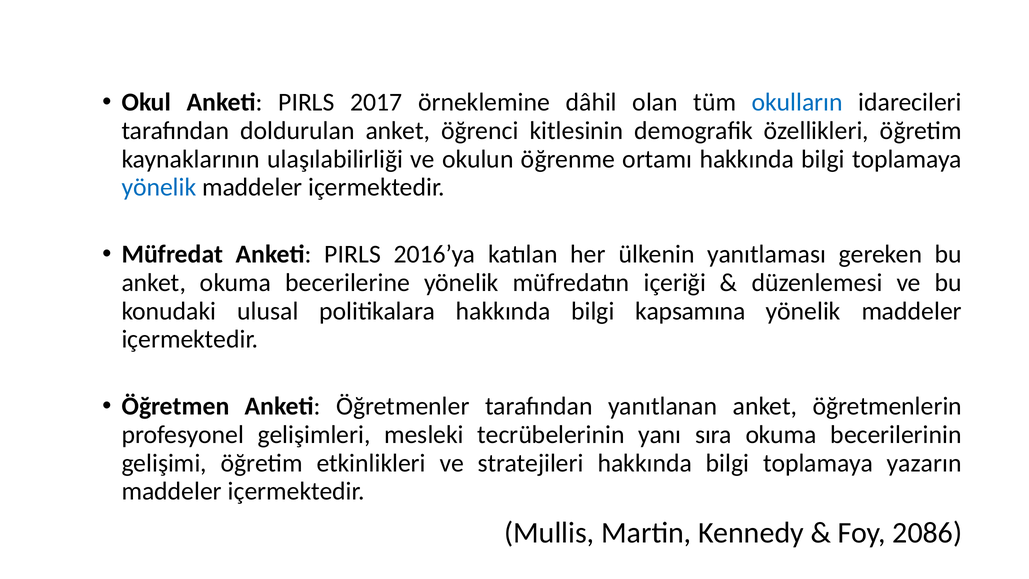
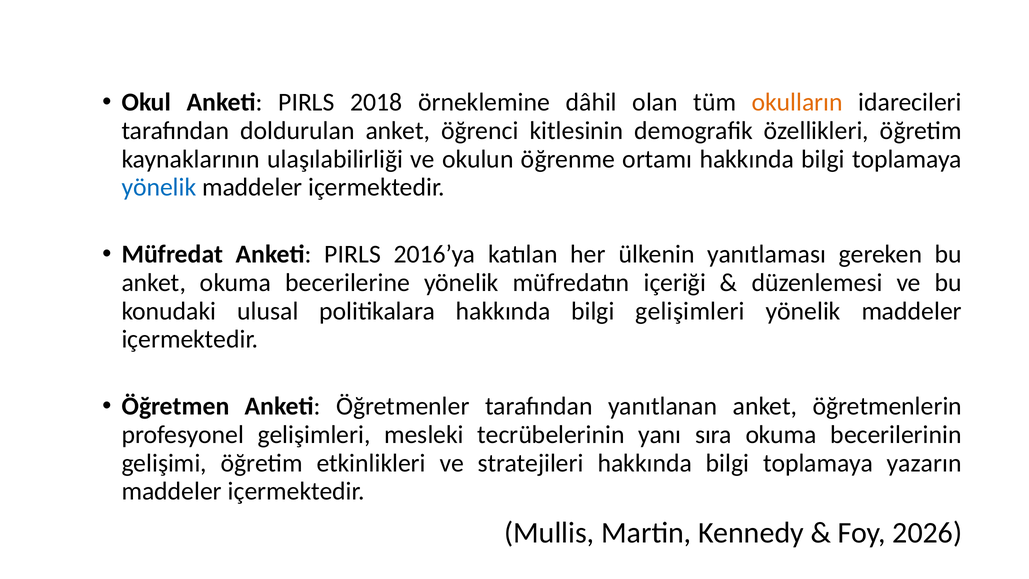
2017: 2017 -> 2018 (376, 102)
okulların colour: blue -> orange (797, 102)
bilgi kapsamına: kapsamına -> gelişimleri (690, 311)
2086: 2086 -> 2026 (927, 533)
